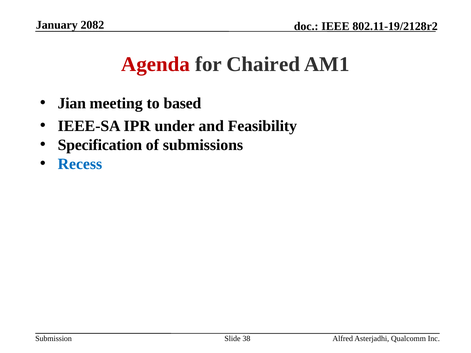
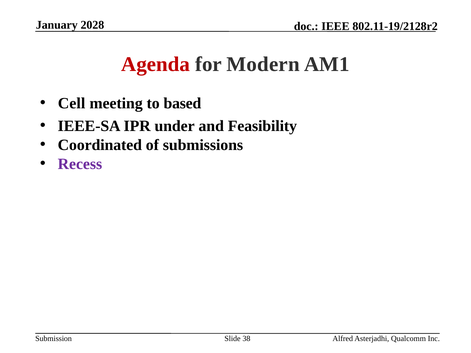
2082: 2082 -> 2028 (92, 25)
Chaired: Chaired -> Modern (263, 64)
Jian: Jian -> Cell (72, 103)
Specification: Specification -> Coordinated (100, 145)
Recess colour: blue -> purple (80, 164)
